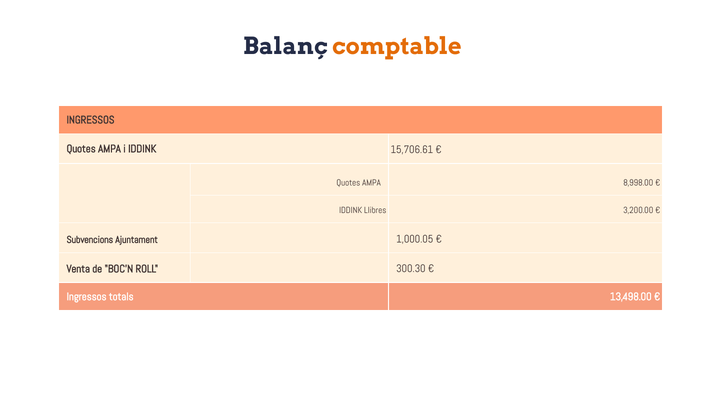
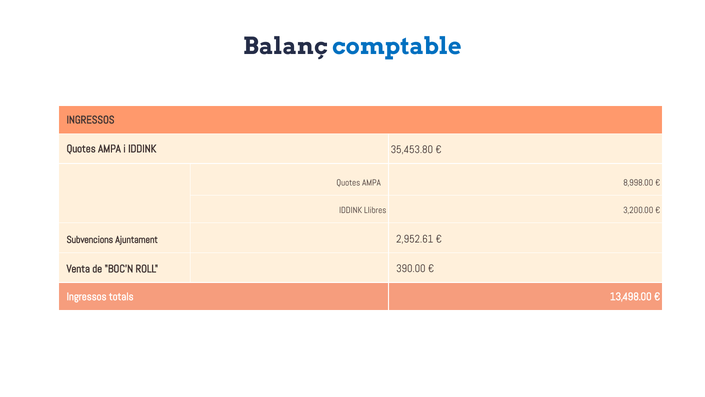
comptable colour: orange -> blue (397, 47)
15,706.61: 15,706.61 -> 35,453.80 (412, 150)
1,000.05: 1,000.05 -> 2,952.61 (415, 239)
300.30: 300.30 -> 390.00 (411, 269)
